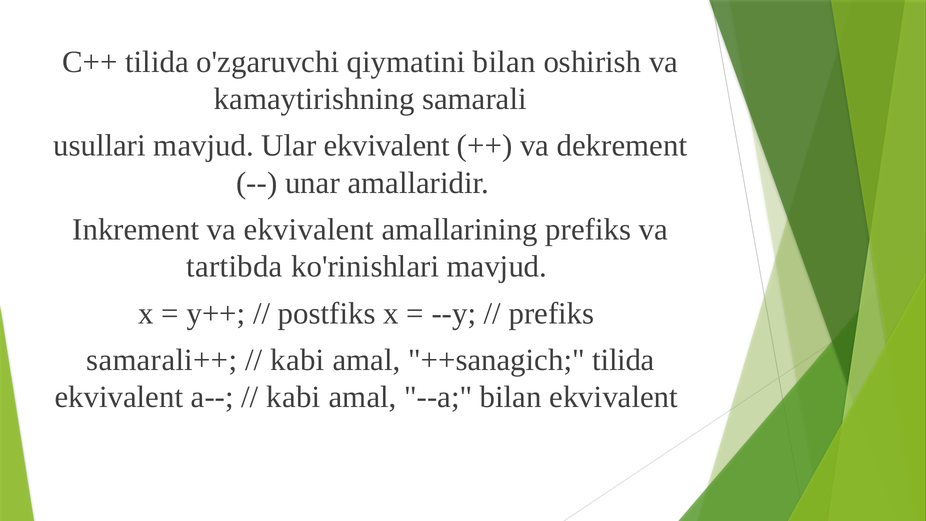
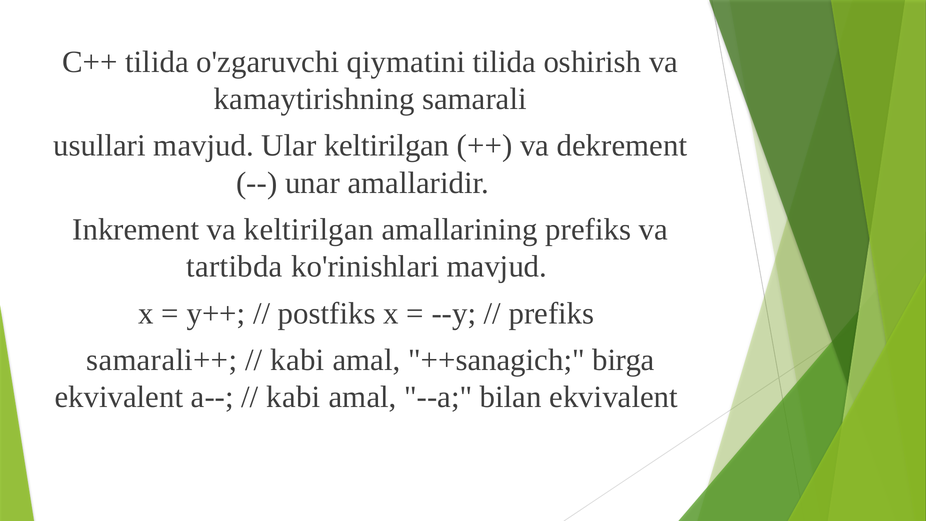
qiymatini bilan: bilan -> tilida (504, 62)
Ular ekvivalent: ekvivalent -> keltirilgan (387, 146)
va ekvivalent: ekvivalent -> keltirilgan (309, 230)
++sanagich tilida: tilida -> birga (623, 360)
